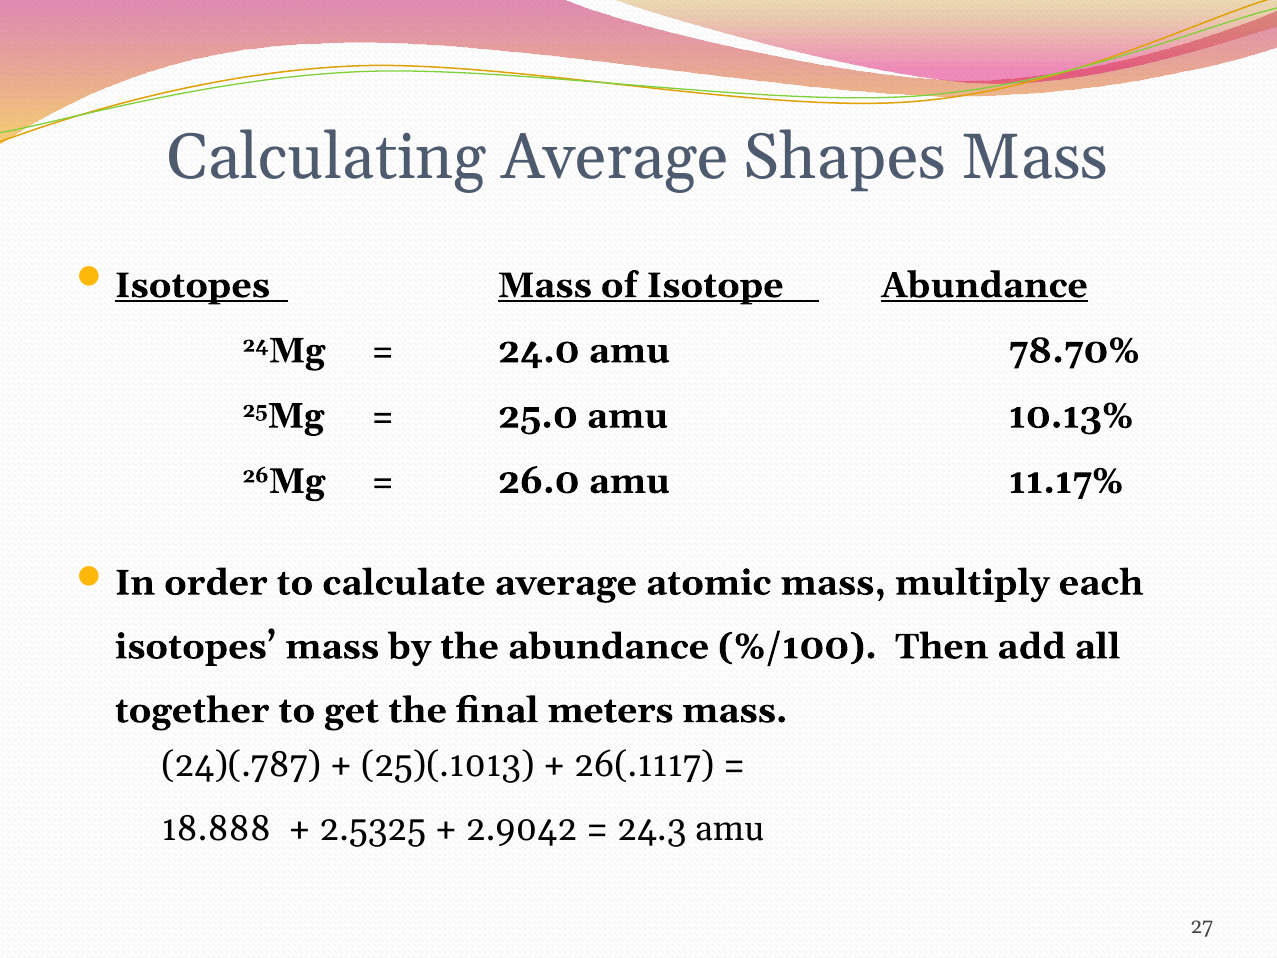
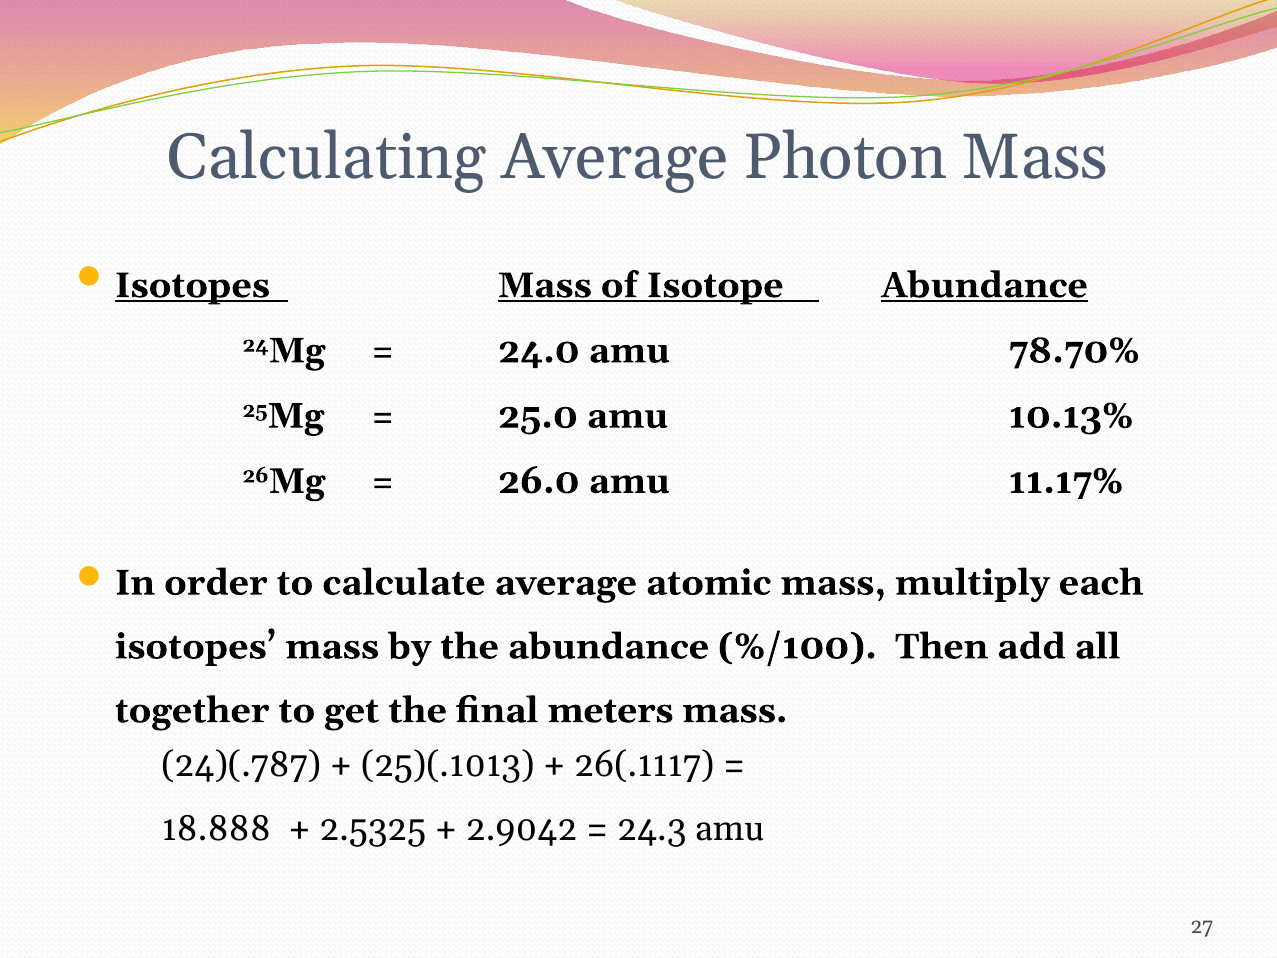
Shapes: Shapes -> Photon (845, 158)
